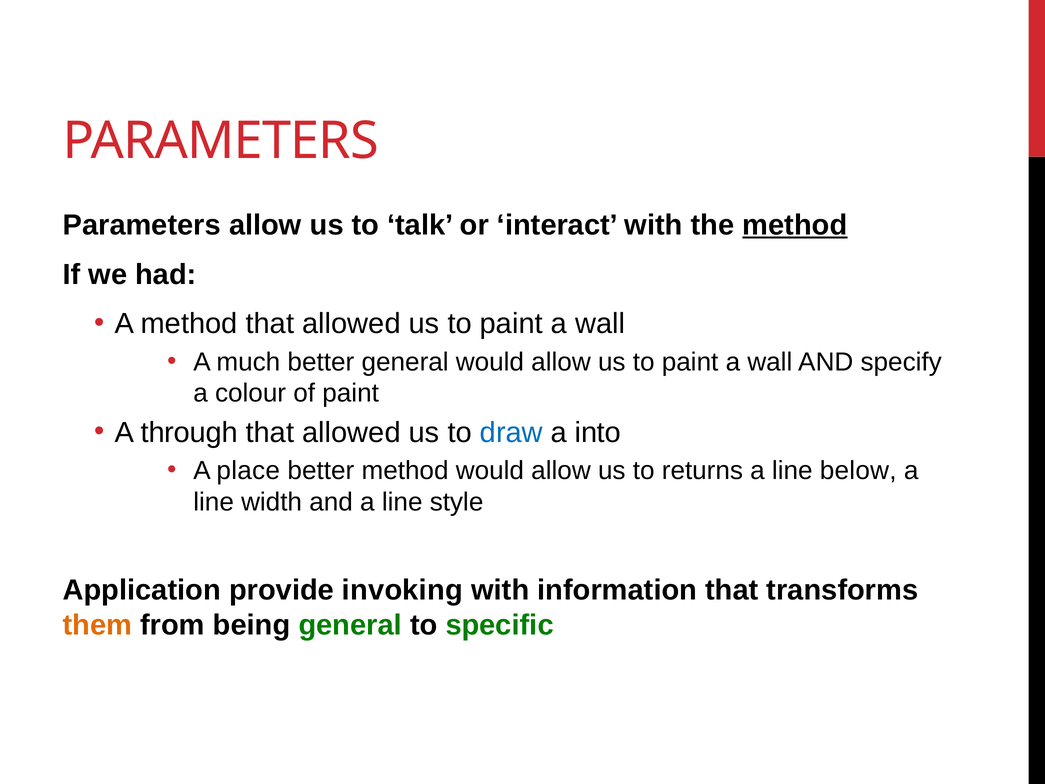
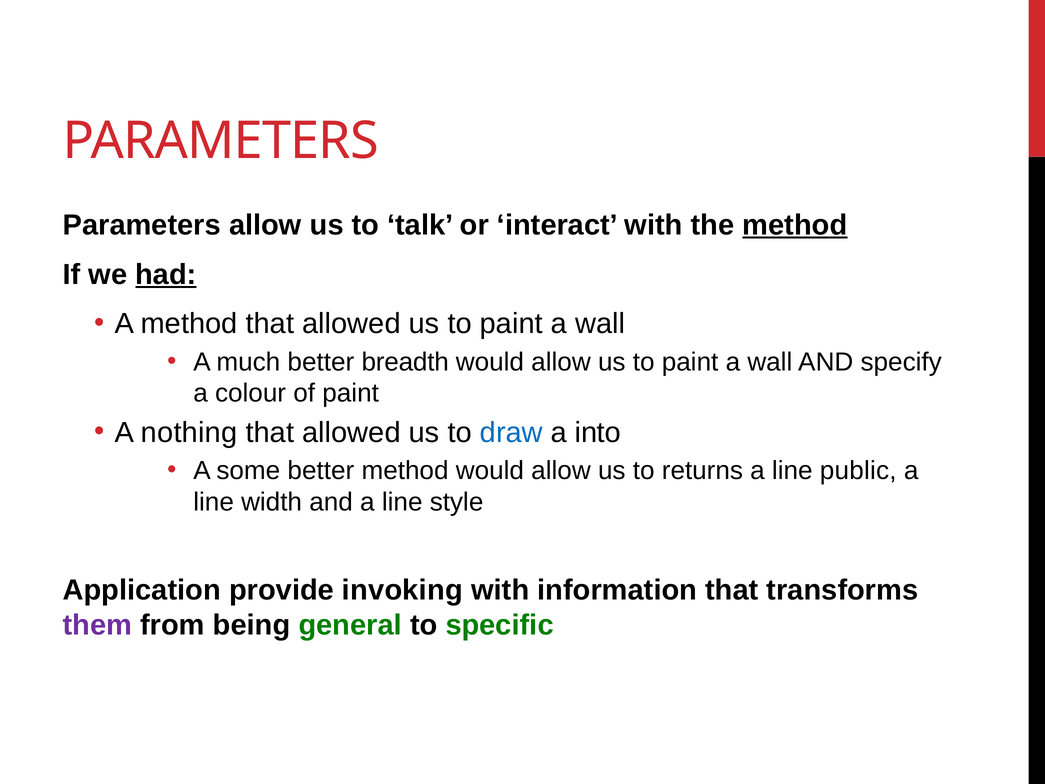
had underline: none -> present (166, 274)
better general: general -> breadth (405, 362)
through: through -> nothing (189, 432)
place: place -> some (248, 470)
below: below -> public (858, 470)
them colour: orange -> purple (97, 625)
